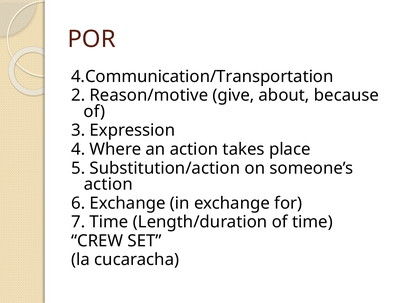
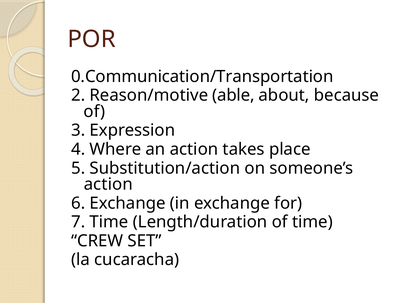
4.Communication/Transportation: 4.Communication/Transportation -> 0.Communication/Transportation (202, 77)
give: give -> able (233, 95)
